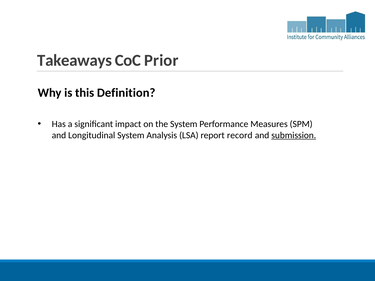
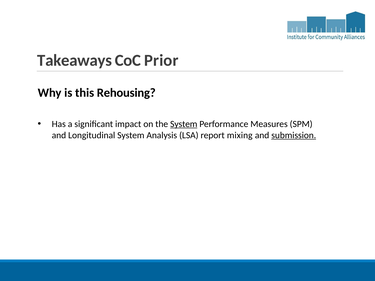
Definition: Definition -> Rehousing (126, 93)
System underline: none -> present (184, 124)
record: record -> mixing (240, 135)
